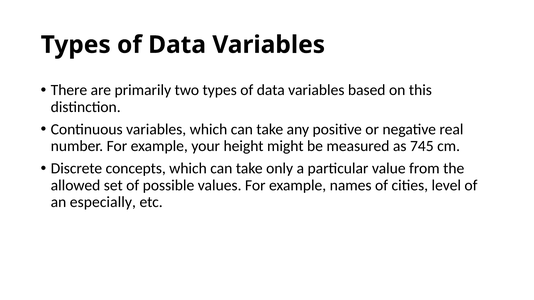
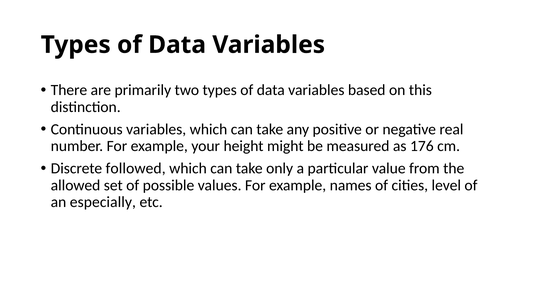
745: 745 -> 176 (422, 146)
concepts: concepts -> followed (136, 169)
